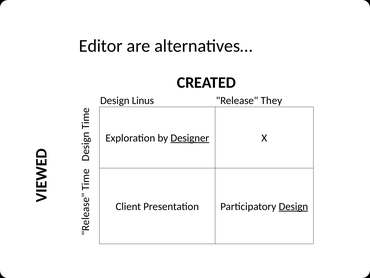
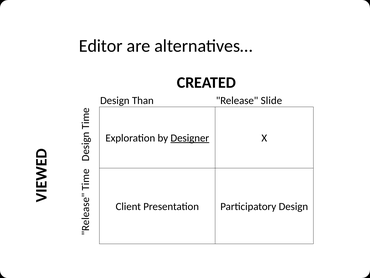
Linus: Linus -> Than (143, 100)
They: They -> Slide (271, 100)
Design underline: present -> none (293, 206)
